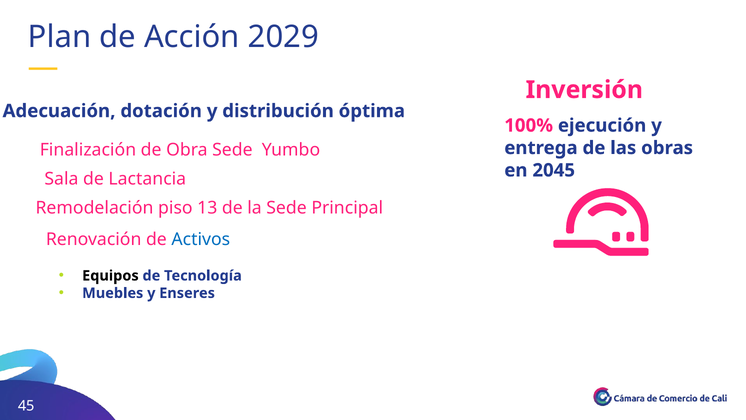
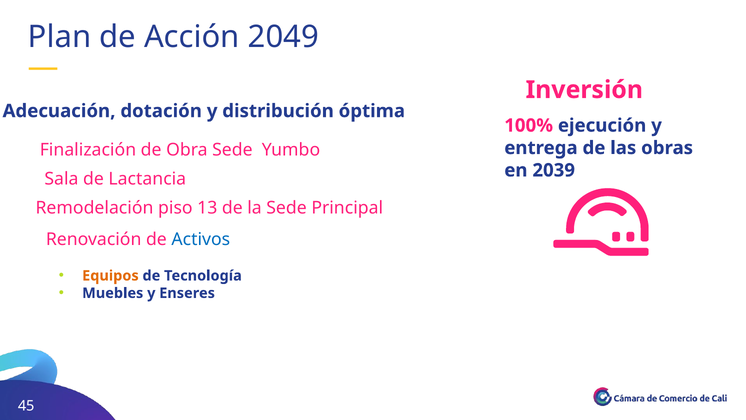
2029: 2029 -> 2049 (283, 37)
2045: 2045 -> 2039 (554, 170)
Equipos colour: black -> orange (110, 275)
